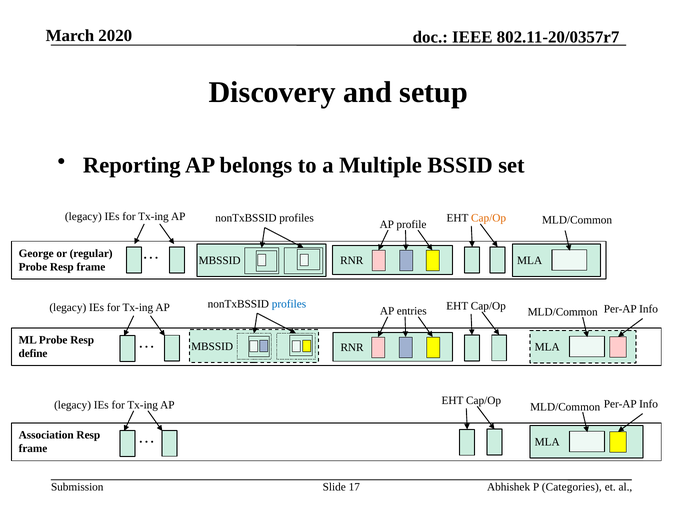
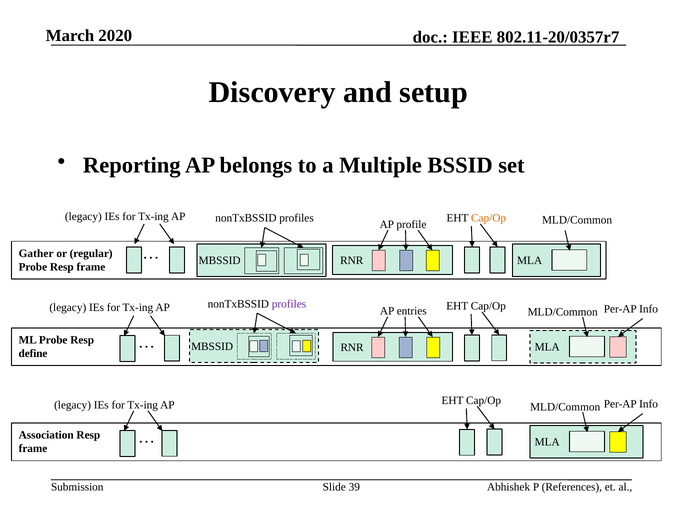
George: George -> Gather (36, 253)
profiles colour: blue -> purple (289, 304)
17: 17 -> 39 (354, 487)
Categories: Categories -> References (572, 487)
